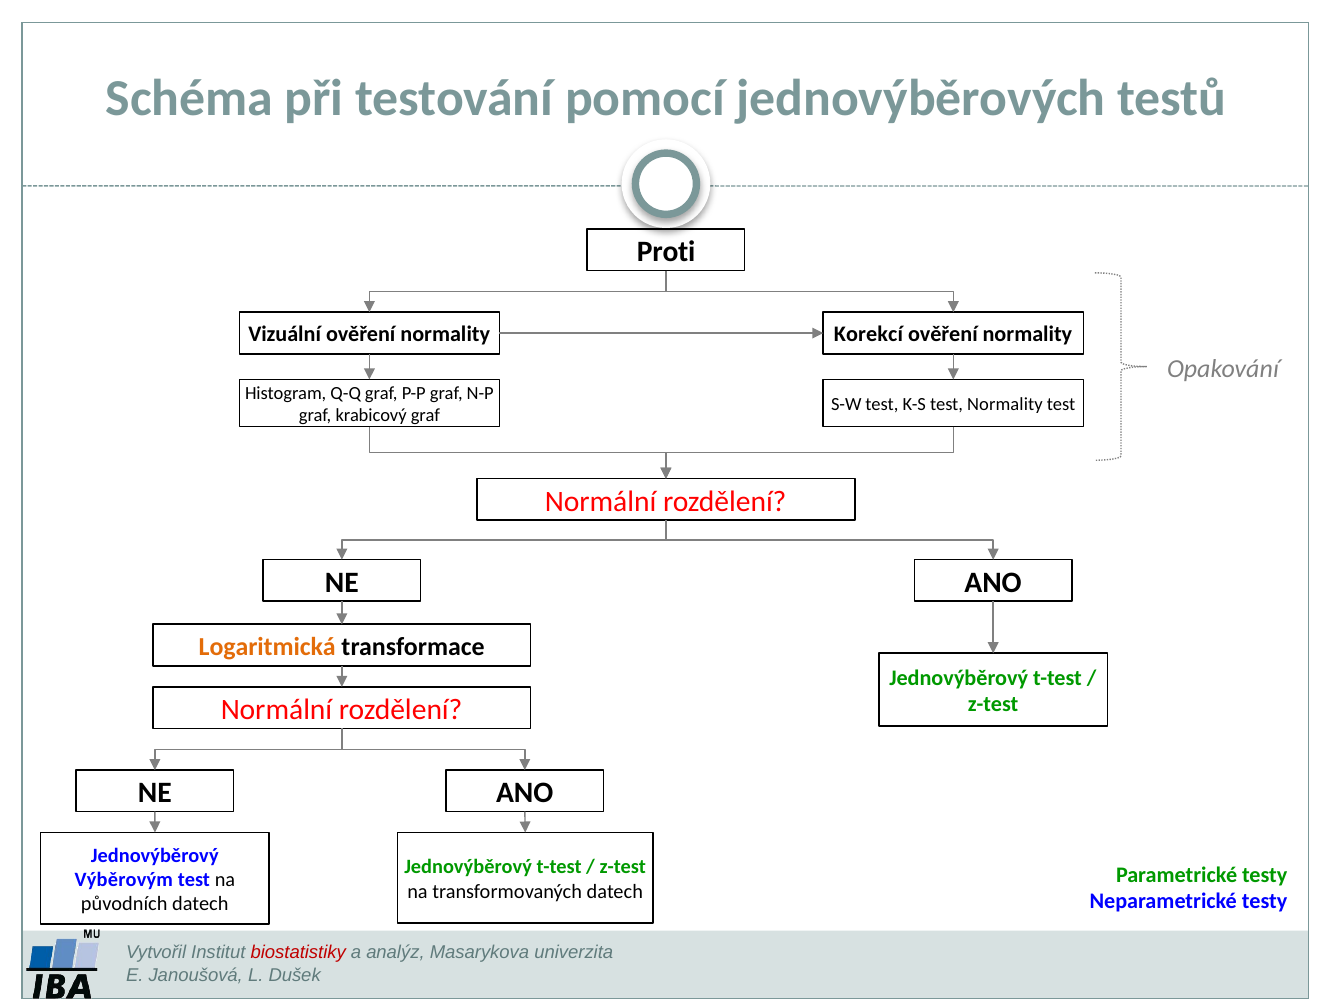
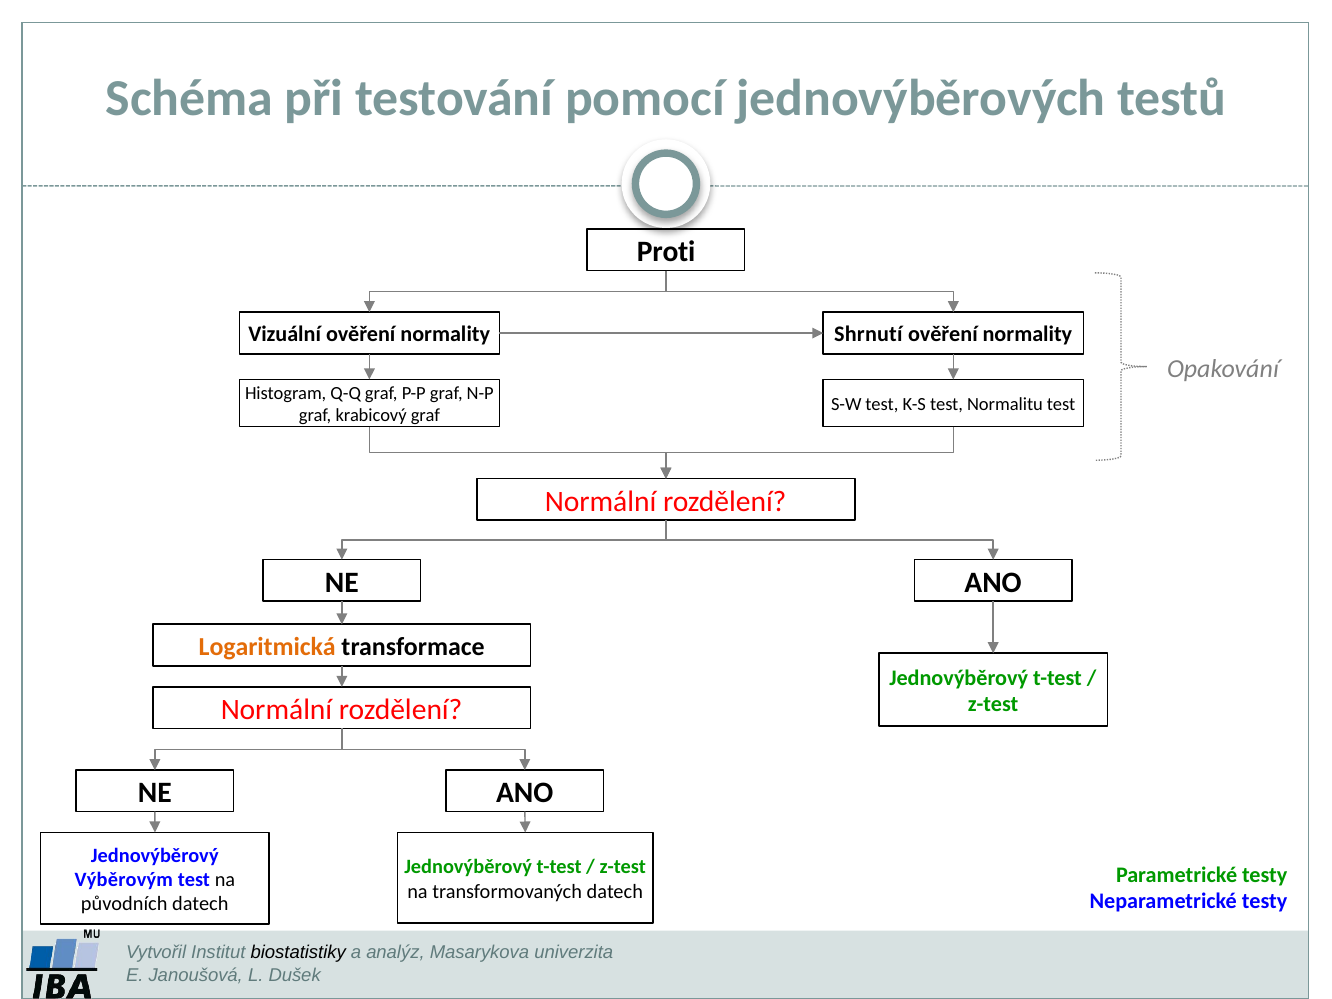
Korekcí: Korekcí -> Shrnutí (868, 335)
test Normality: Normality -> Normalitu (1005, 404)
biostatistiky colour: red -> black (298, 953)
